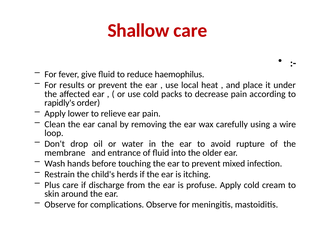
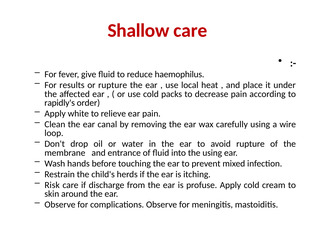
or prevent: prevent -> rupture (113, 85)
lower: lower -> white (78, 114)
the older: older -> using (212, 153)
Plus: Plus -> Risk (52, 185)
